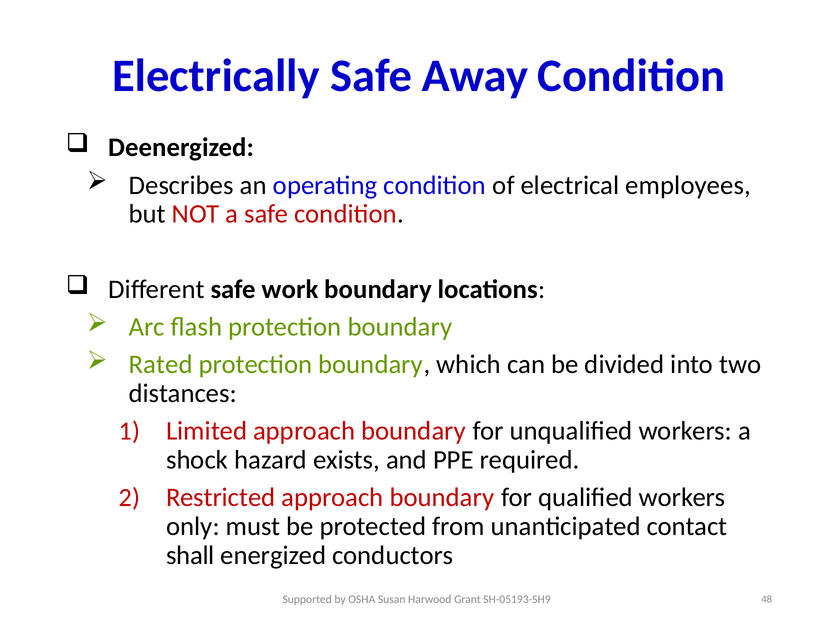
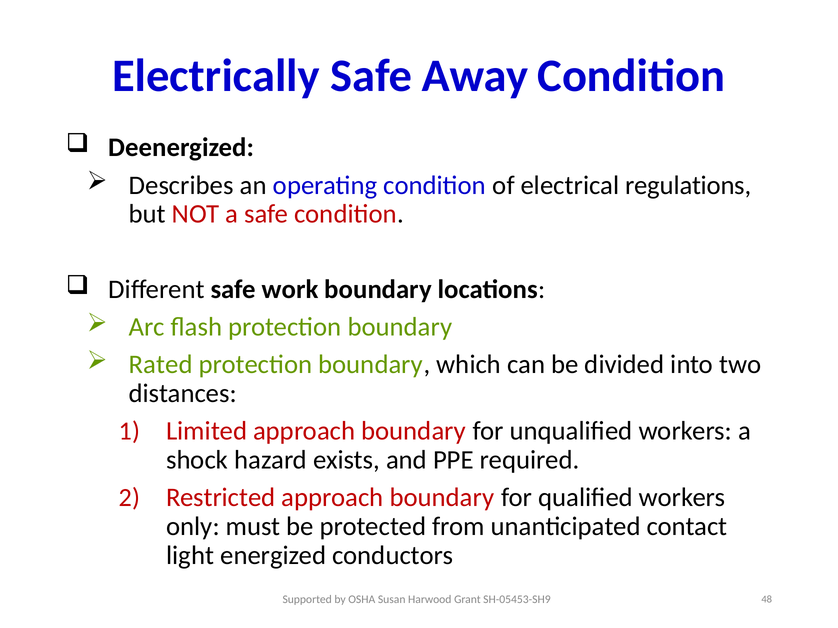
employees: employees -> regulations (688, 185)
shall: shall -> light (190, 556)
SH-05193-SH9: SH-05193-SH9 -> SH-05453-SH9 (517, 600)
